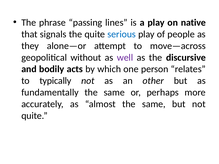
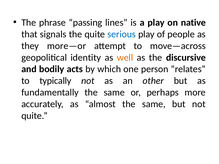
alone—or: alone—or -> more—or (67, 46)
without: without -> identity (86, 58)
well colour: purple -> orange (125, 58)
